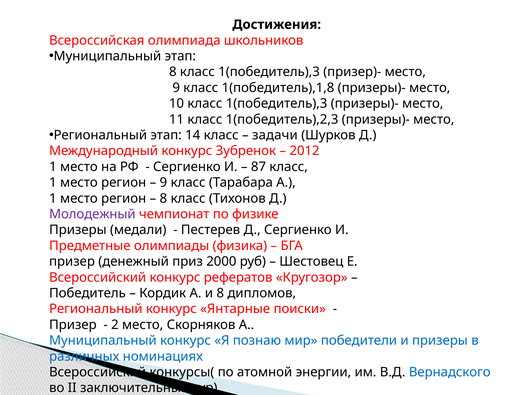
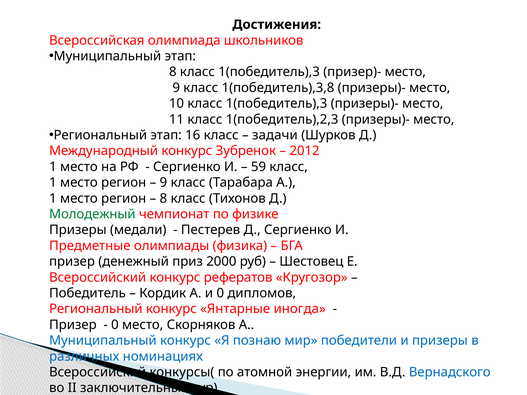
1(победитель),1,8: 1(победитель),1,8 -> 1(победитель),3,8 (278, 88)
14: 14 -> 16 (193, 135)
87: 87 -> 59 (258, 167)
Молодежный colour: purple -> green (92, 214)
и 8: 8 -> 0 (220, 293)
поиски: поиски -> иногда (300, 309)
2: 2 -> 0 (115, 325)
